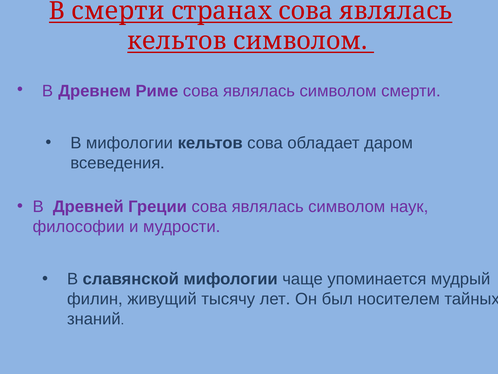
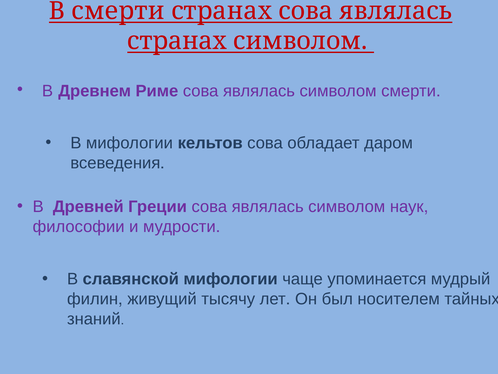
кельтов: кельтов -> странах (177, 41)
